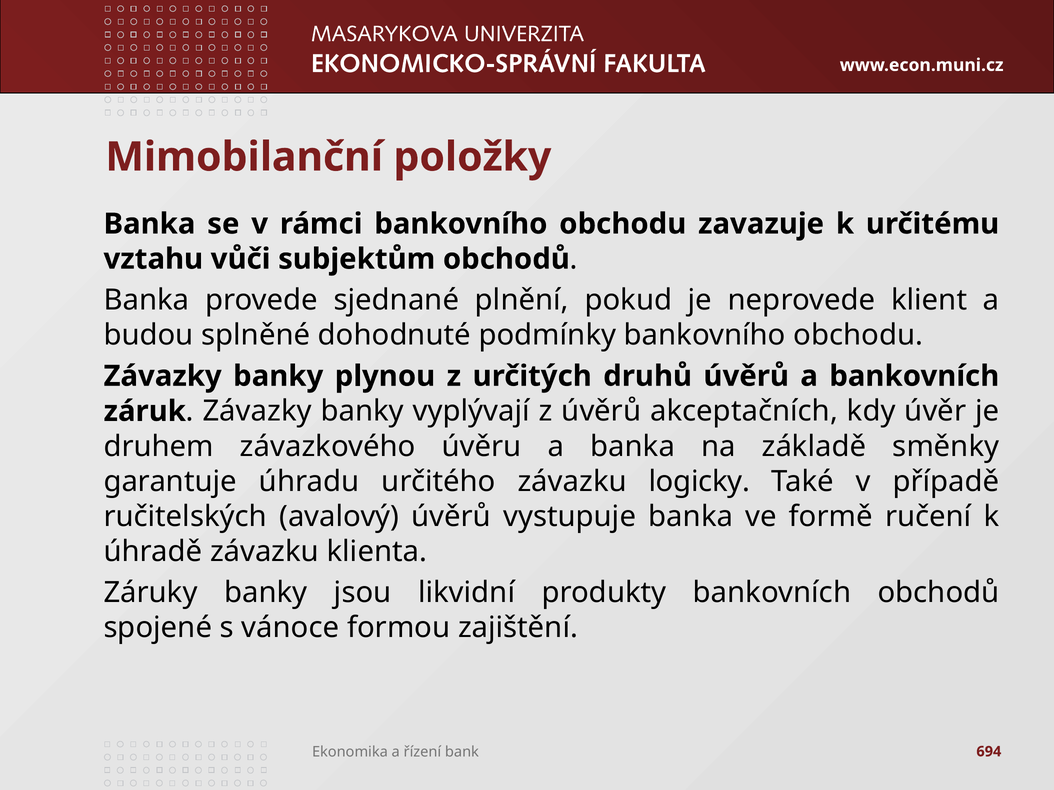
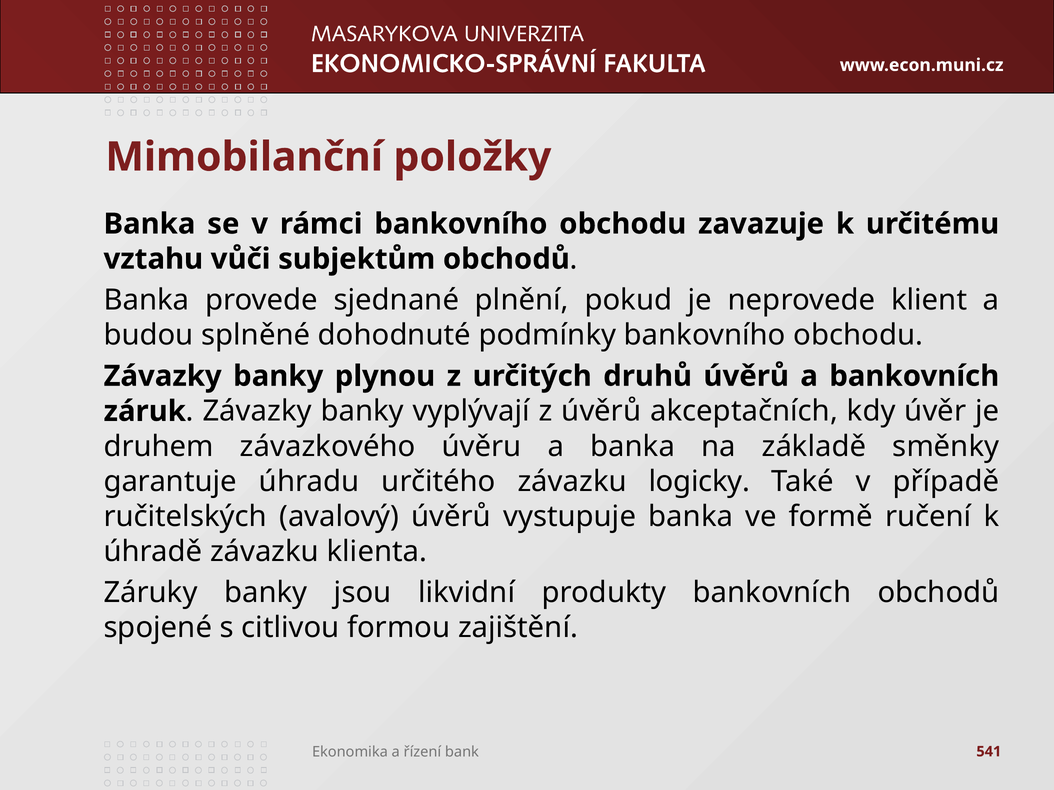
vánoce: vánoce -> citlivou (290, 628)
694: 694 -> 541 (989, 752)
